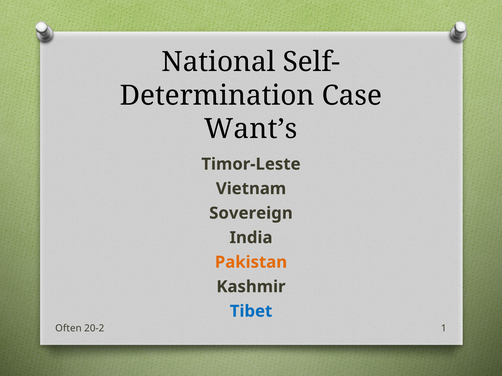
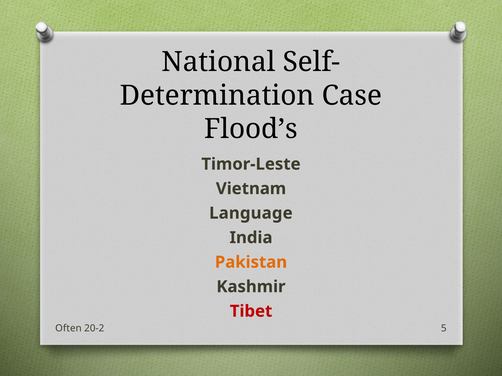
Want’s: Want’s -> Flood’s (251, 129)
Sovereign: Sovereign -> Language (251, 213)
Tibet colour: blue -> red (251, 312)
1: 1 -> 5 (444, 329)
